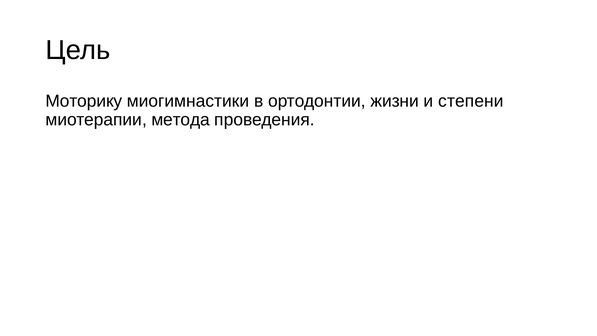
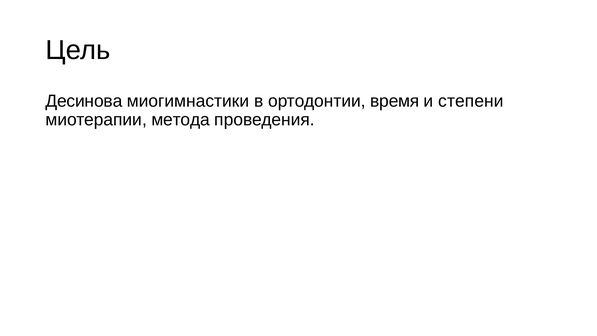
Моторику: Моторику -> Десинова (84, 101)
жизни: жизни -> время (395, 101)
